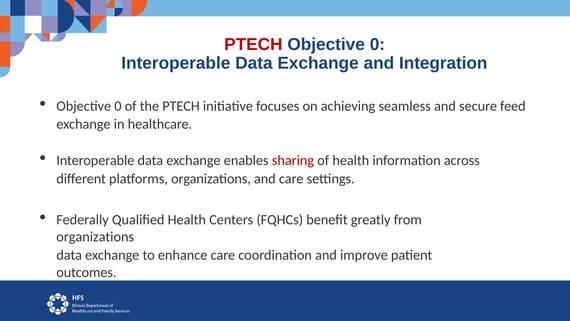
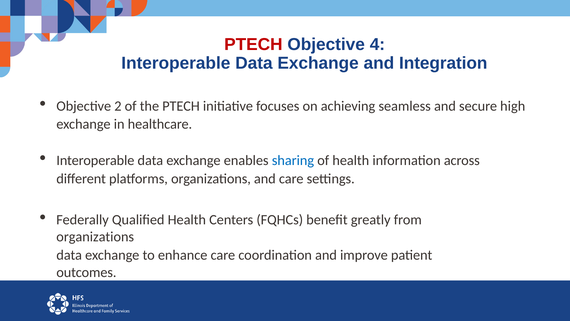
0: 0 -> 4 (377, 44)
0: 0 -> 2 (118, 106)
feed: feed -> high (513, 106)
sharing colour: red -> blue (293, 160)
